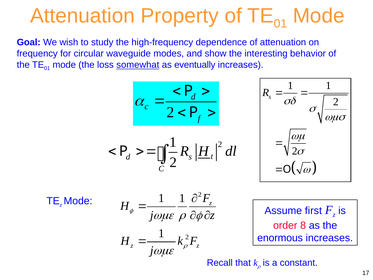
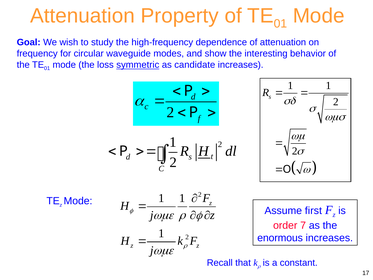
somewhat: somewhat -> symmetric (138, 65)
eventually: eventually -> candidate (195, 65)
8: 8 -> 7 (303, 225)
